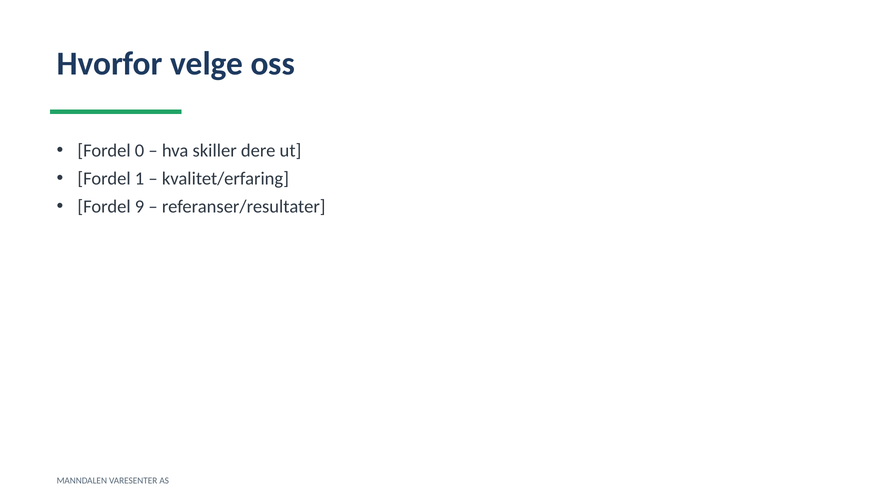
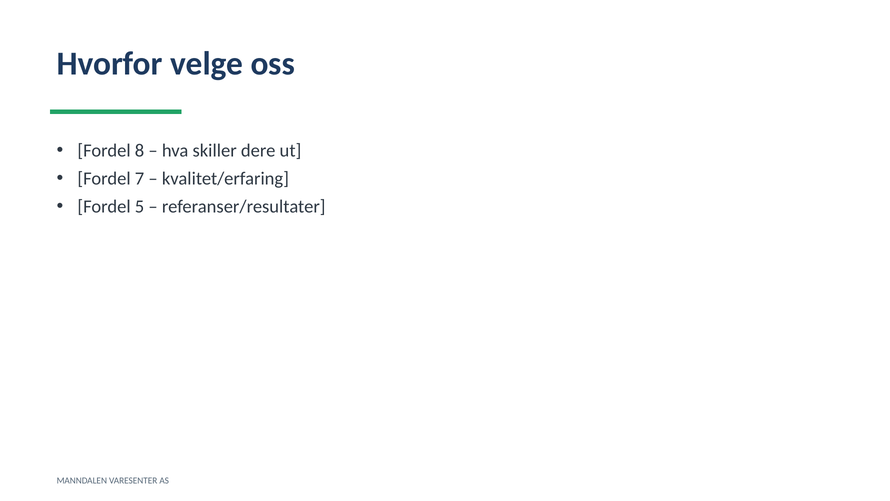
0: 0 -> 8 (140, 151)
1: 1 -> 7 (140, 179)
9: 9 -> 5 (140, 206)
